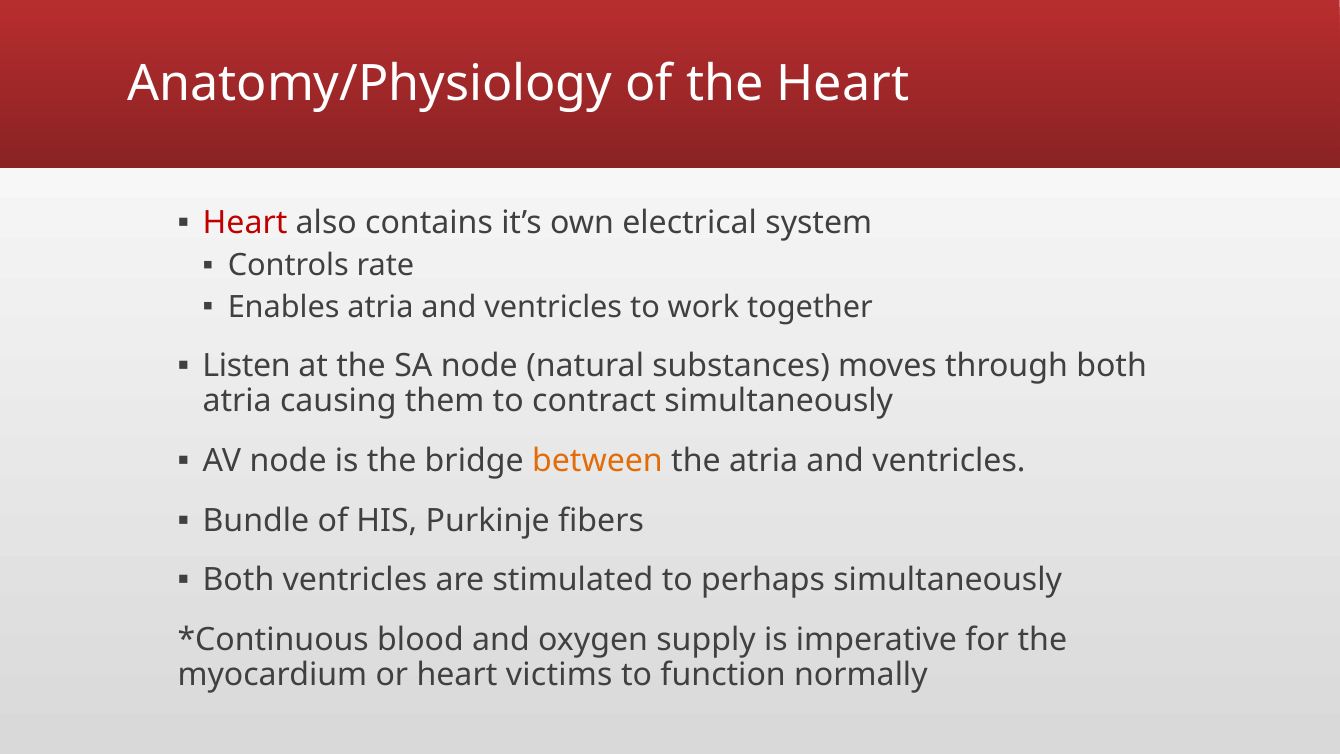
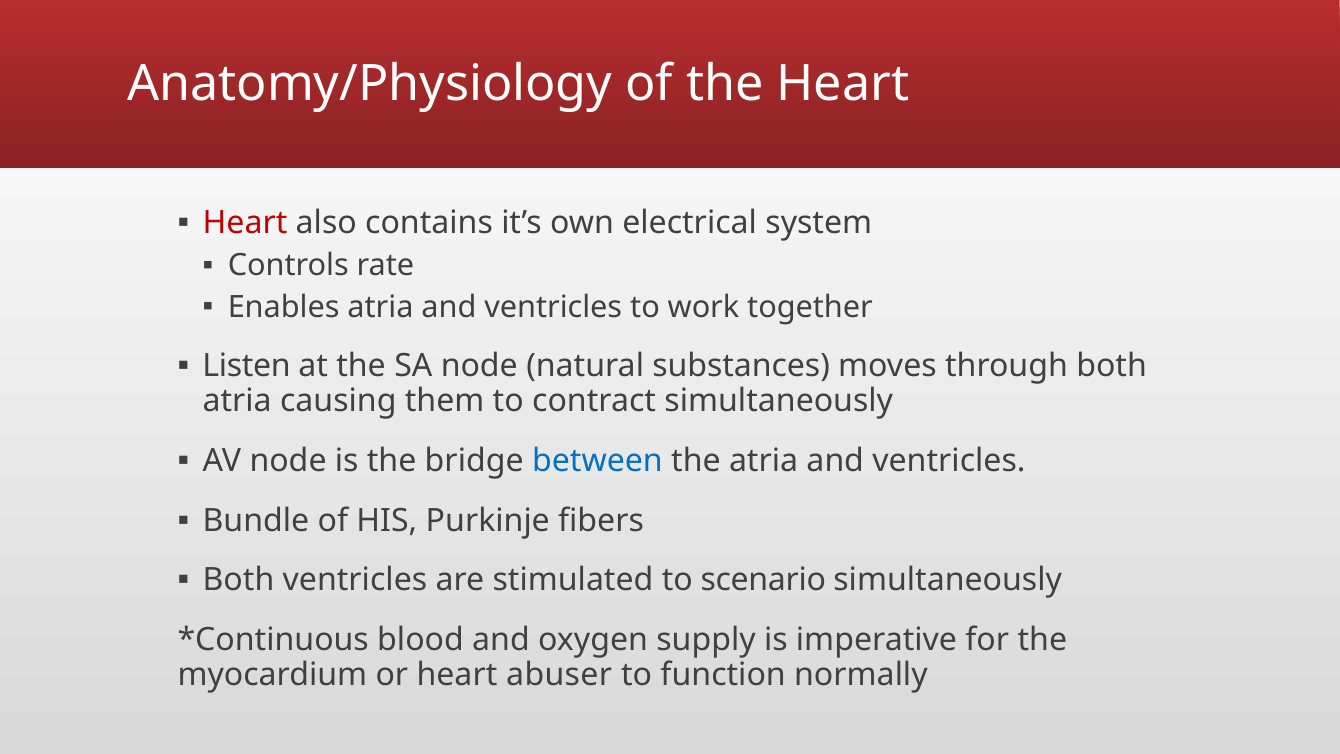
between colour: orange -> blue (597, 460)
perhaps: perhaps -> scenario (763, 580)
victims: victims -> abuser (559, 675)
